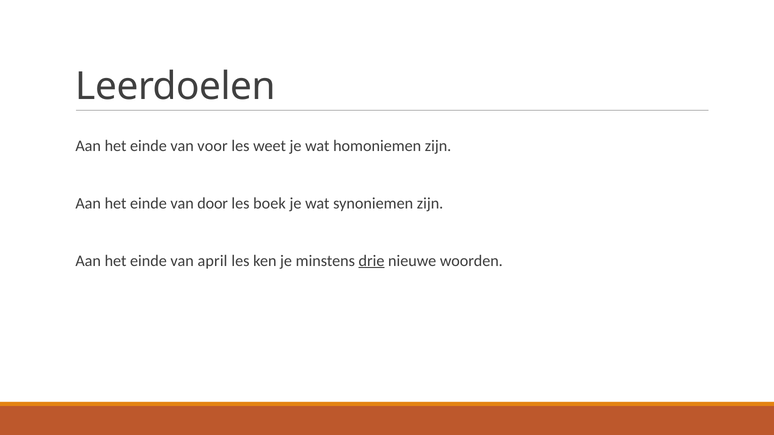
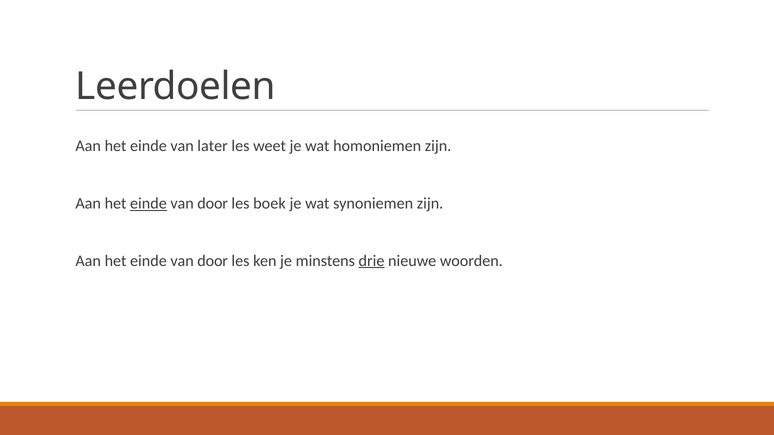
voor: voor -> later (213, 146)
einde underline: none -> present (148, 204)
april: april -> door (213, 261)
